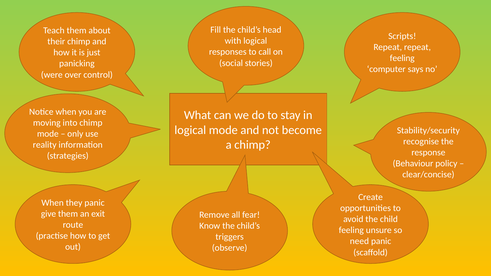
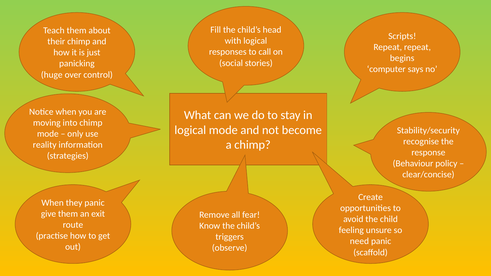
feeling: feeling -> begins (402, 58)
were: were -> huge (52, 75)
